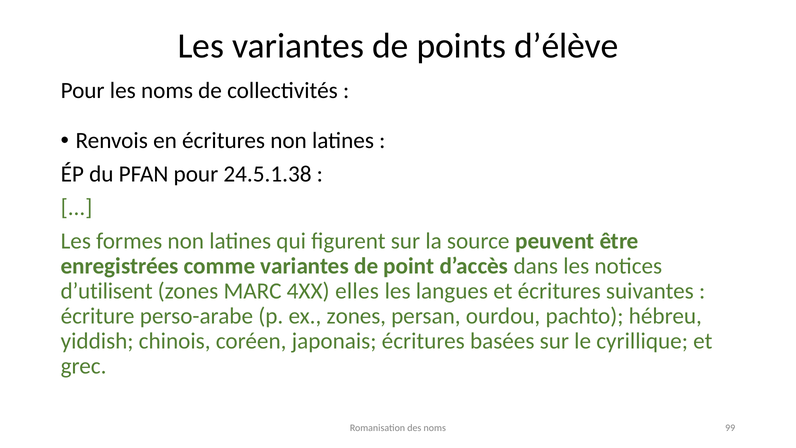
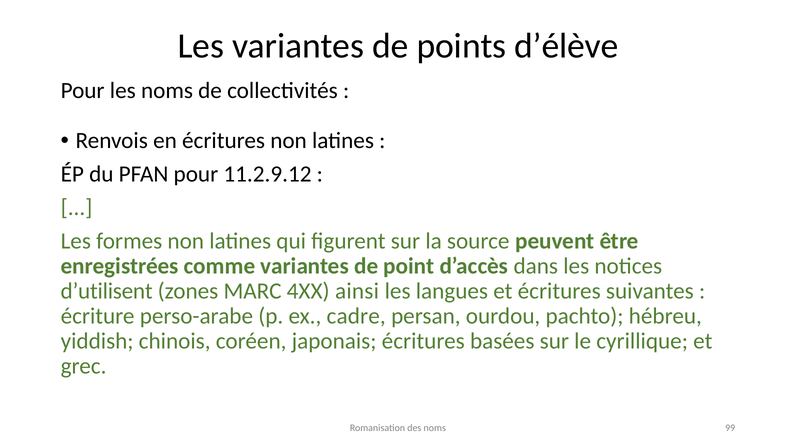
24.5.1.38: 24.5.1.38 -> 11.2.9.12 (267, 174)
elles: elles -> ainsi (357, 291)
ex zones: zones -> cadre (356, 316)
